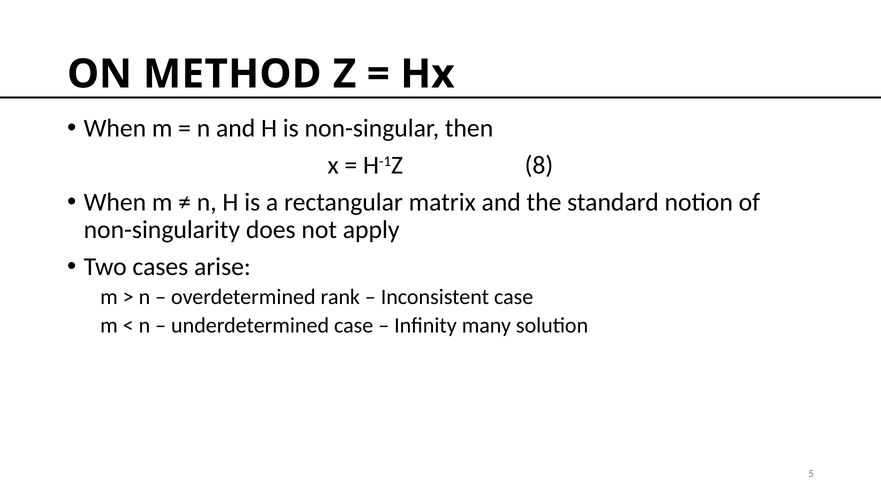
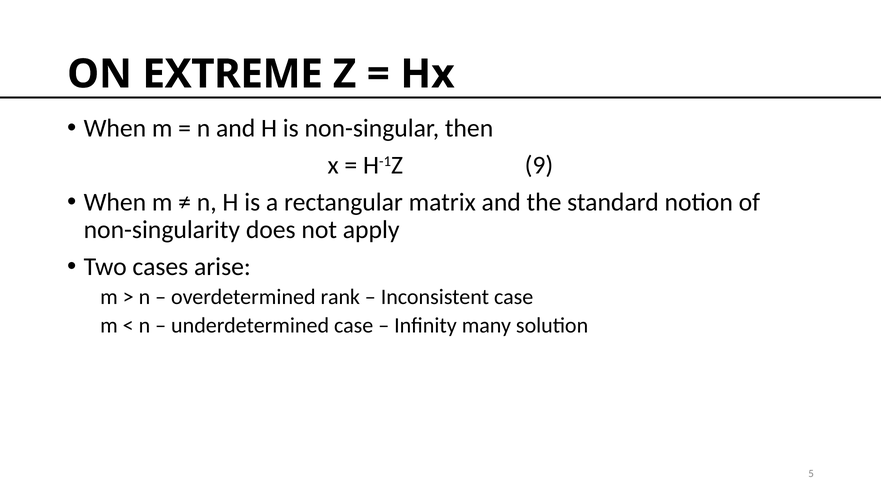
METHOD: METHOD -> EXTREME (233, 74)
8: 8 -> 9 (539, 165)
